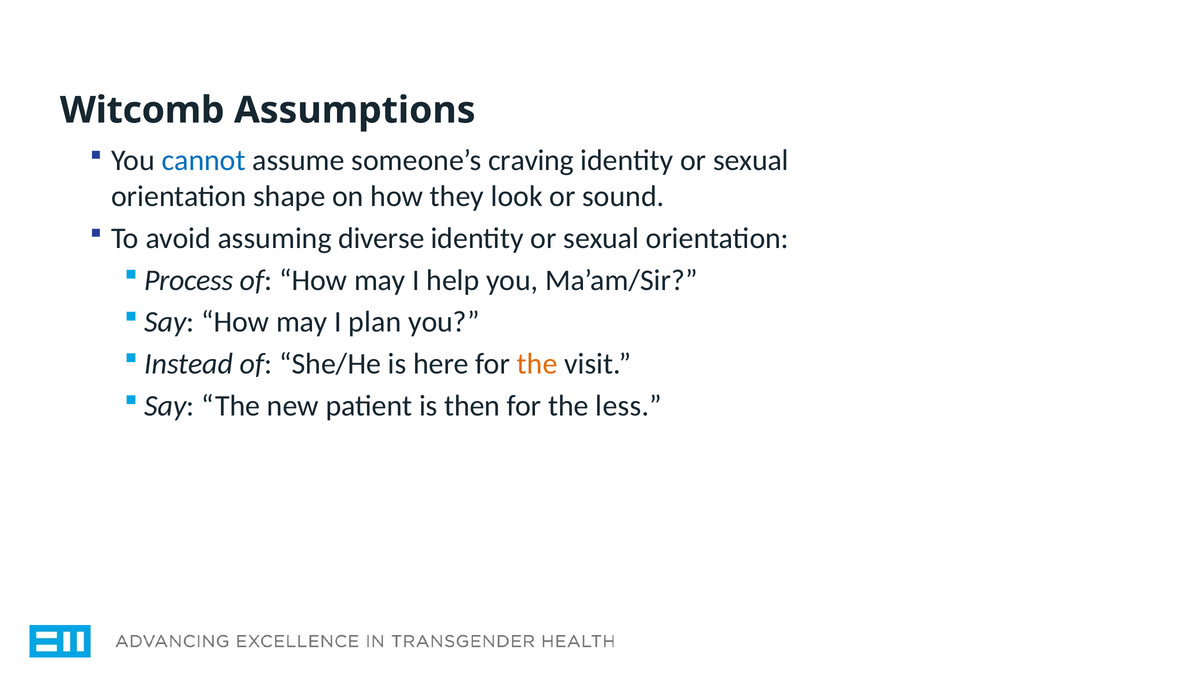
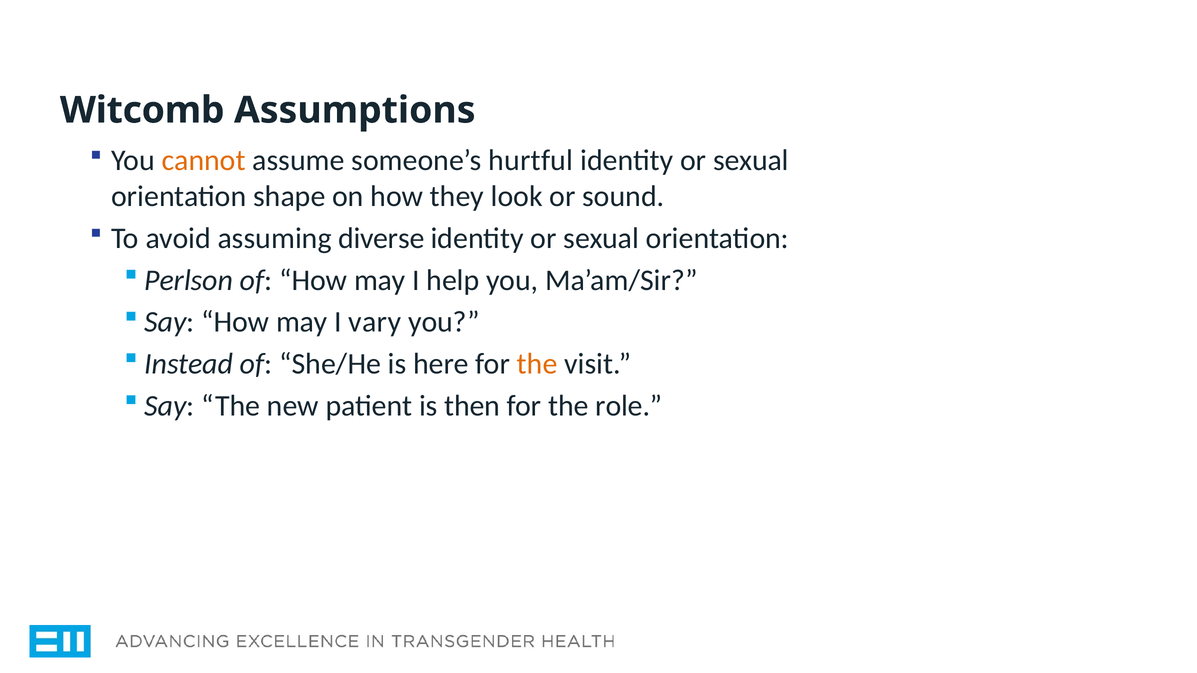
cannot colour: blue -> orange (204, 161)
craving: craving -> hurtful (531, 161)
Process: Process -> Perlson (189, 280)
plan: plan -> vary (375, 322)
less: less -> role (629, 406)
